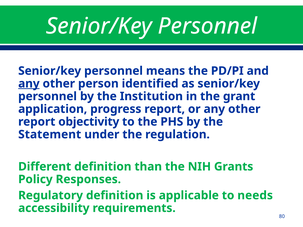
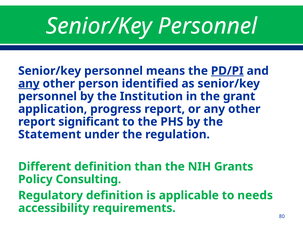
PD/PI underline: none -> present (227, 71)
objectivity: objectivity -> significant (89, 122)
Responses: Responses -> Consulting (88, 179)
